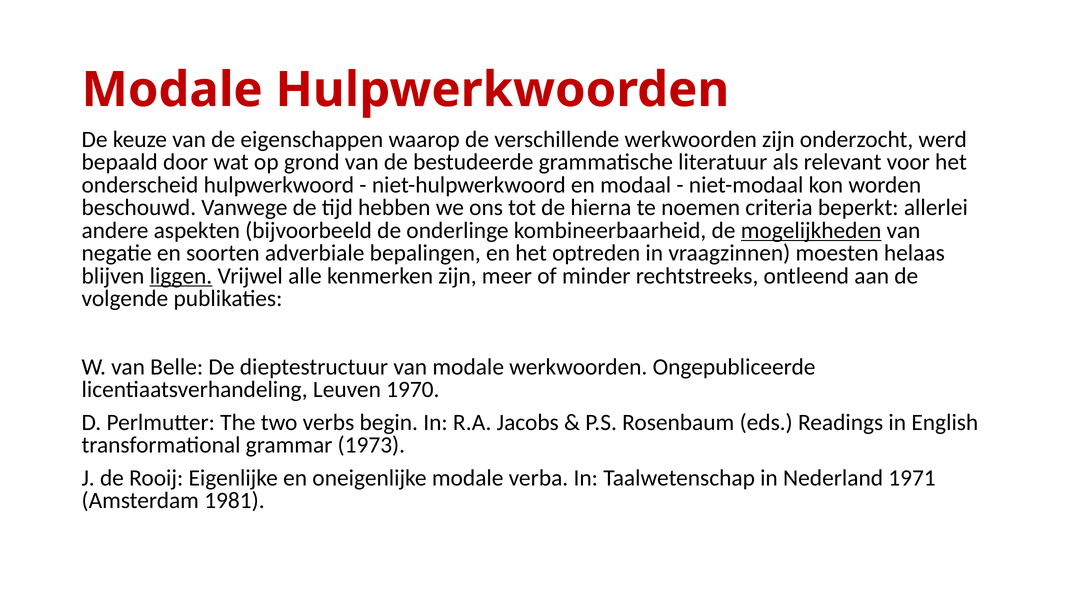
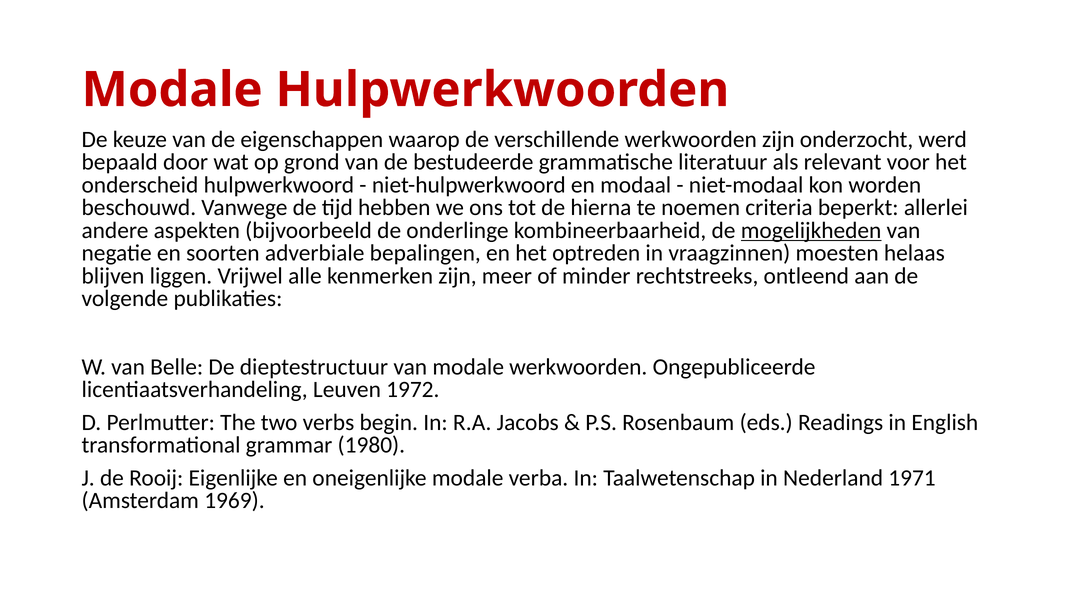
liggen underline: present -> none (181, 276)
1970: 1970 -> 1972 (413, 389)
1973: 1973 -> 1980 (371, 445)
1981: 1981 -> 1969 (234, 500)
